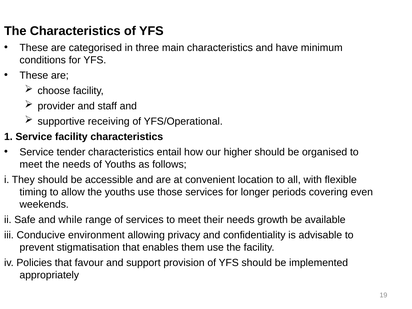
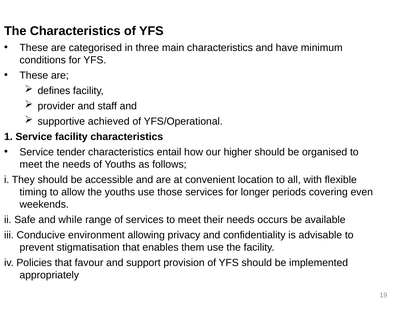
choose: choose -> defines (54, 91)
receiving: receiving -> achieved (109, 121)
growth: growth -> occurs (273, 220)
